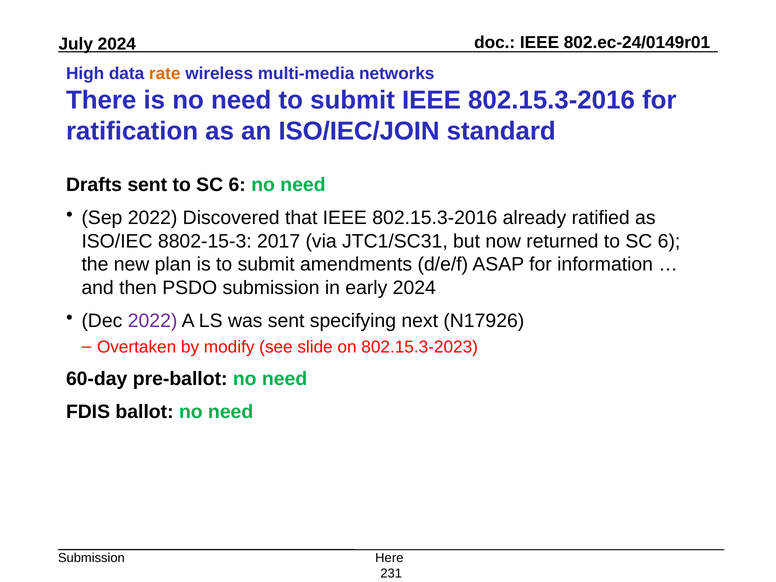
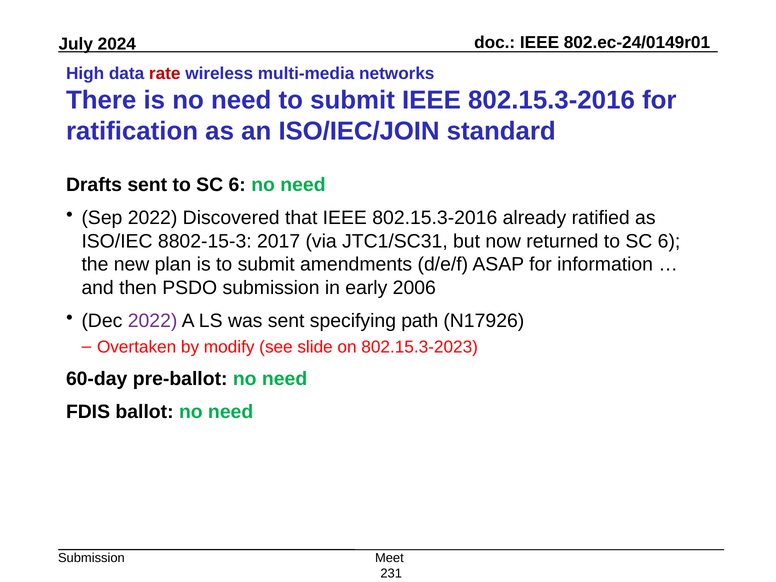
rate colour: orange -> red (165, 74)
early 2024: 2024 -> 2006 (414, 288)
next: next -> path (420, 321)
Here: Here -> Meet (389, 558)
